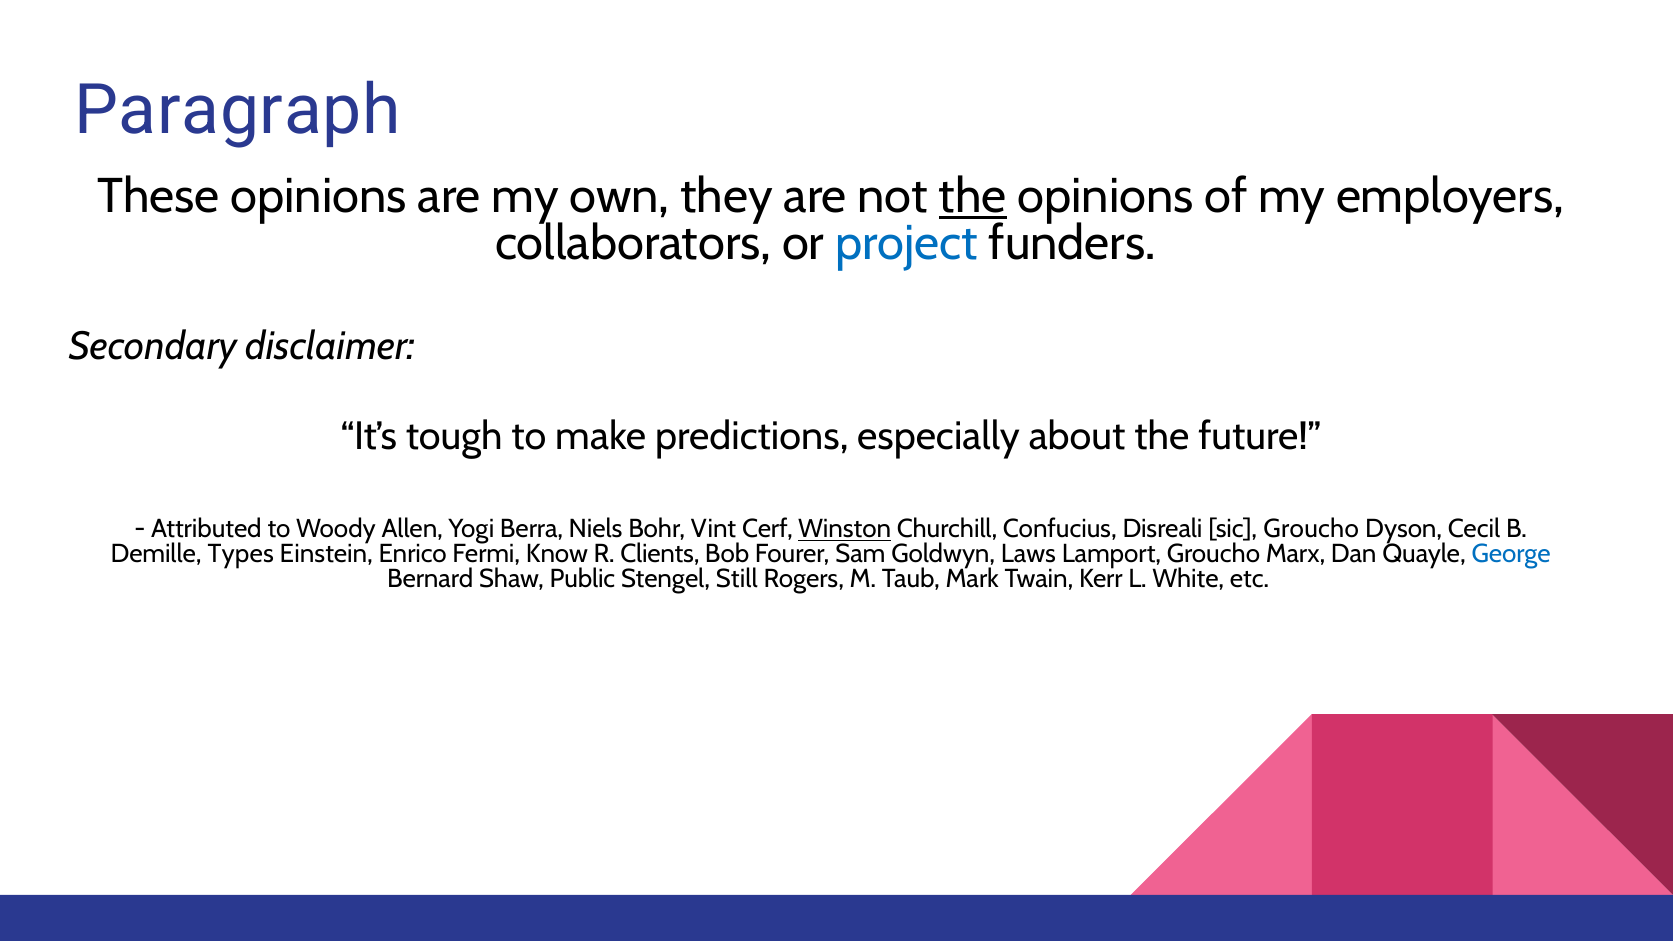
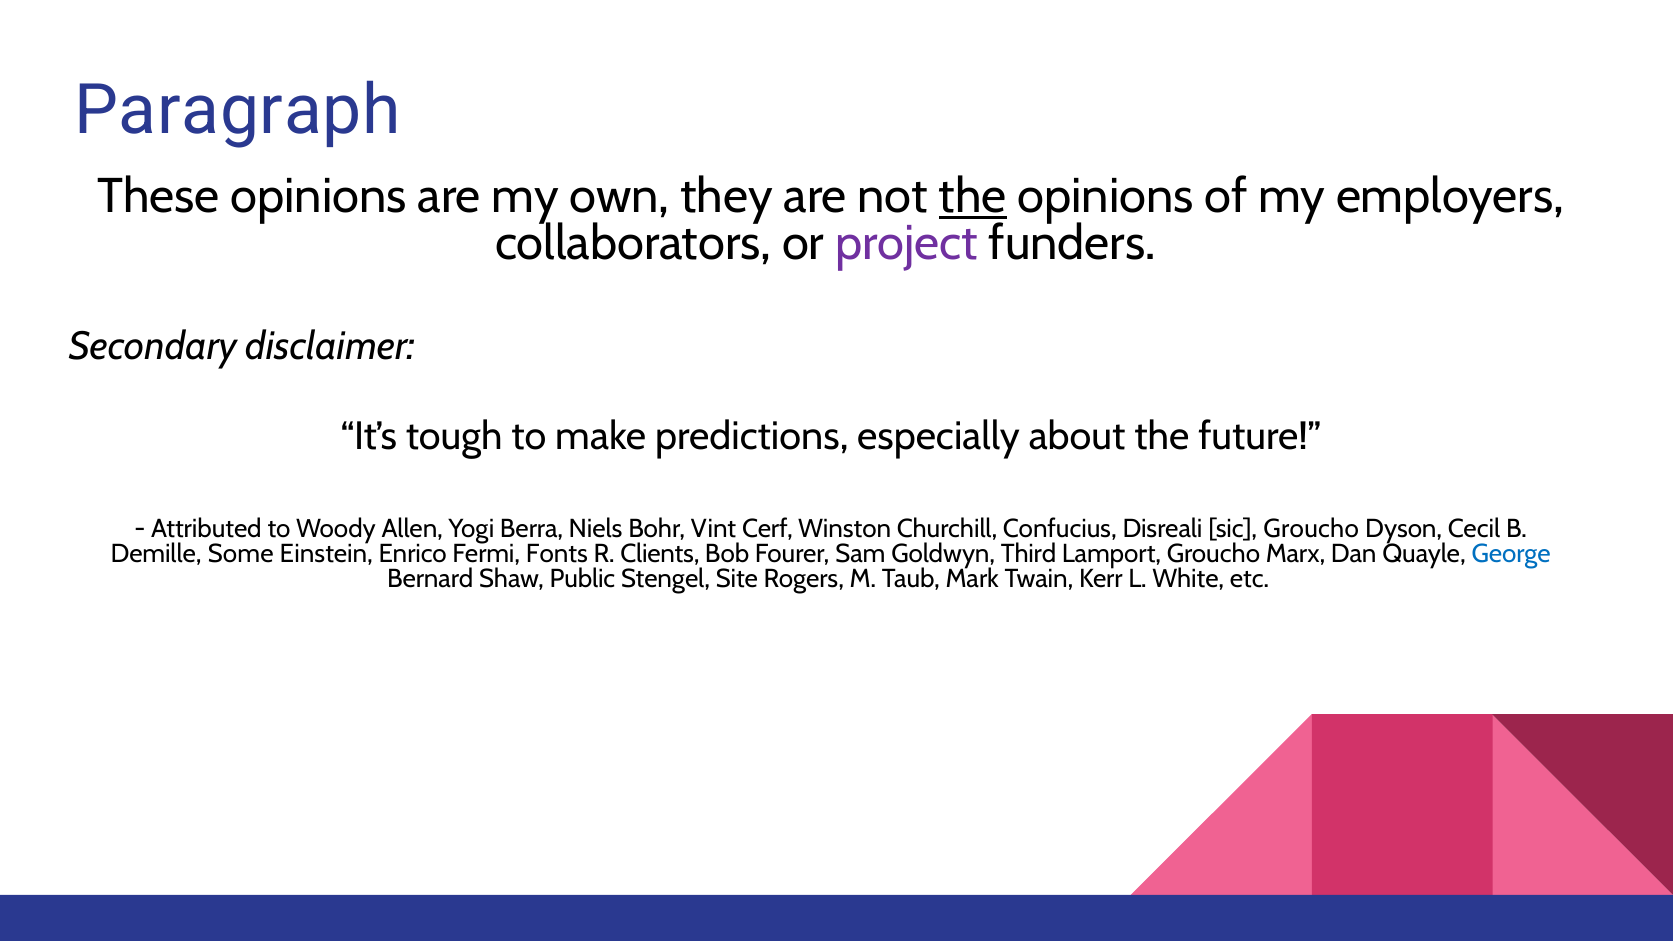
project colour: blue -> purple (907, 243)
Winston underline: present -> none (845, 529)
Types: Types -> Some (241, 554)
Know: Know -> Fonts (557, 554)
Laws: Laws -> Third (1029, 554)
Still: Still -> Site (737, 579)
